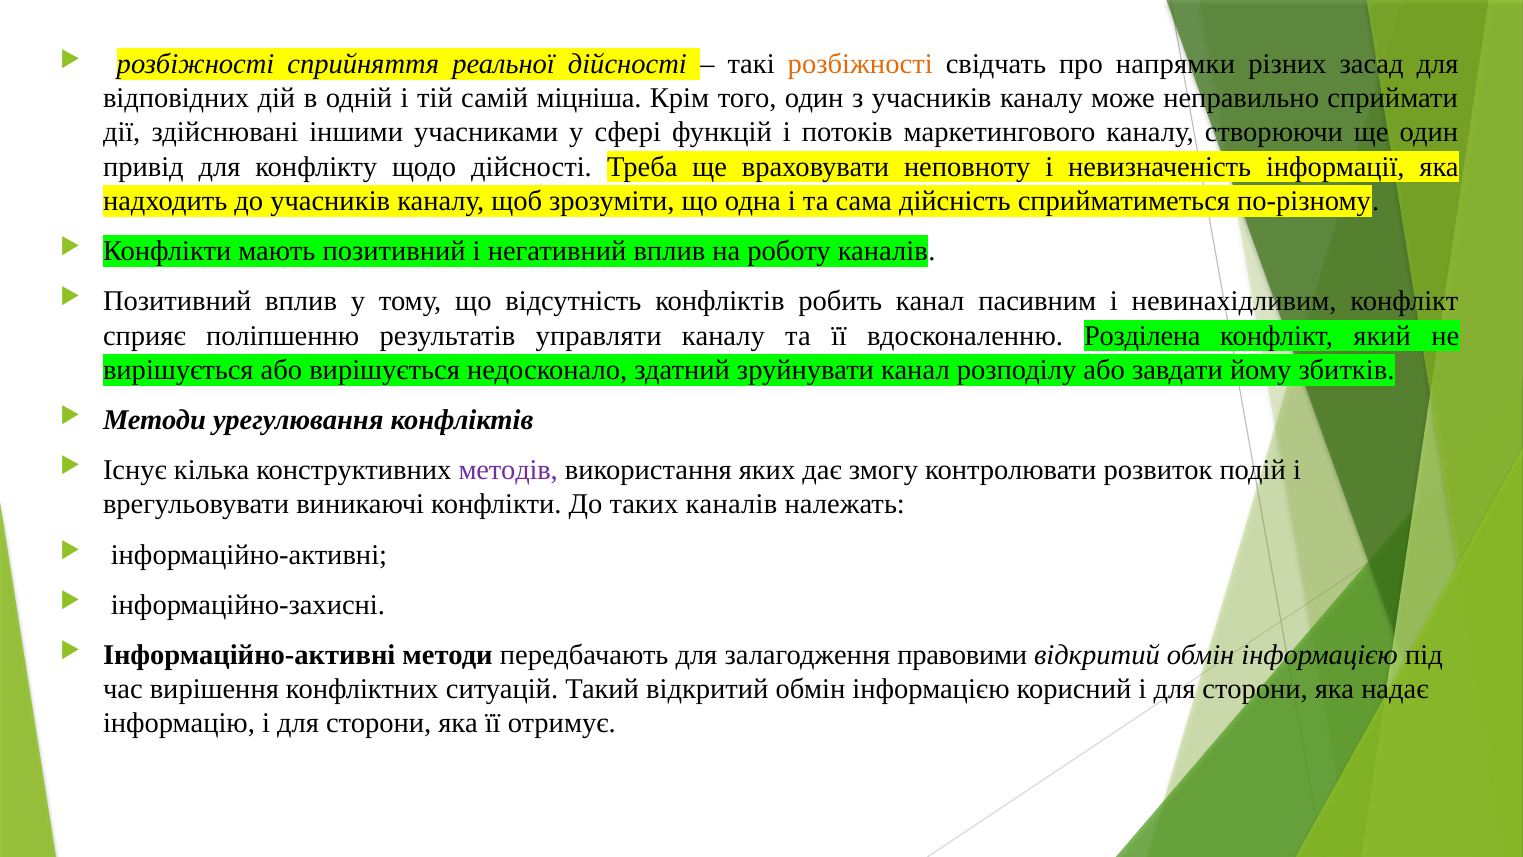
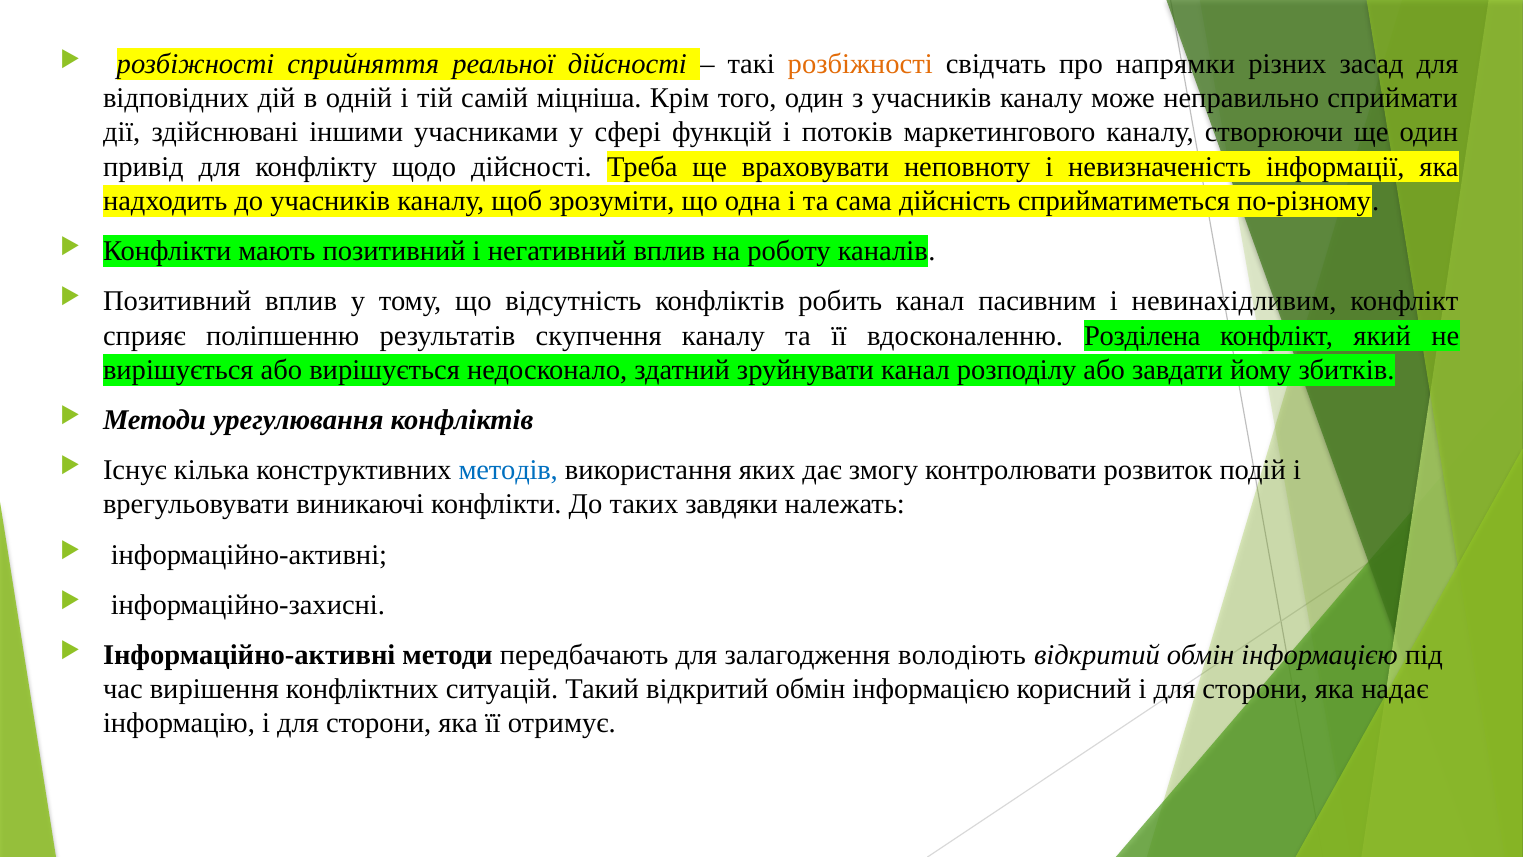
управляти: управляти -> скупчення (599, 335)
методів colour: purple -> blue (508, 470)
таких каналів: каналів -> завдяки (732, 504)
правовими: правовими -> володіють (962, 655)
